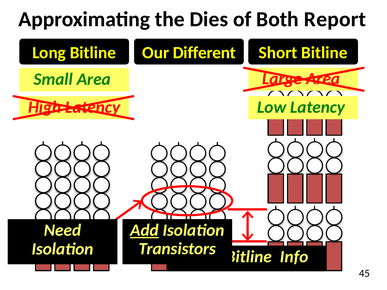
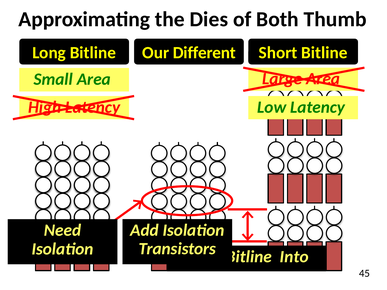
Report: Report -> Thumb (335, 19)
Add underline: present -> none (144, 230)
Info: Info -> Into (294, 257)
